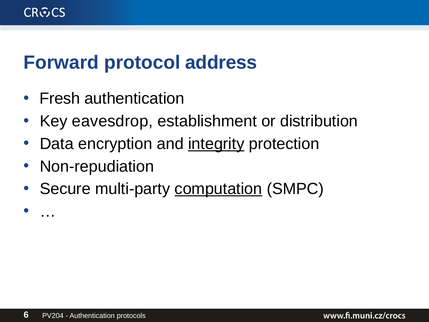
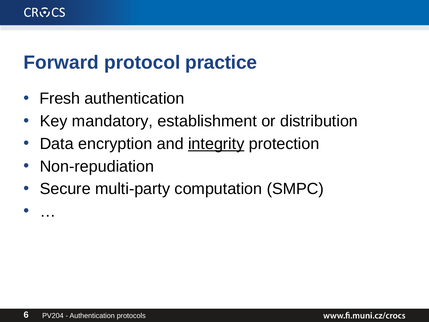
address: address -> practice (221, 63)
eavesdrop: eavesdrop -> mandatory (112, 121)
computation underline: present -> none (218, 189)
